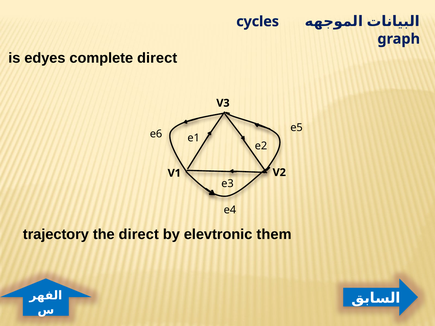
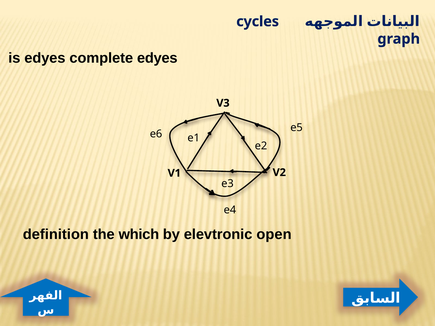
complete direct: direct -> edyes (157, 58)
trajectory: trajectory -> definition (56, 235)
the direct: direct -> which (139, 235)
them: them -> open (274, 235)
